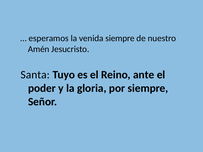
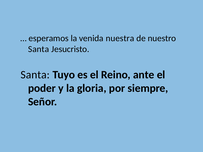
venida siempre: siempre -> nuestra (120, 38)
Amén: Amén -> Santa (39, 49)
